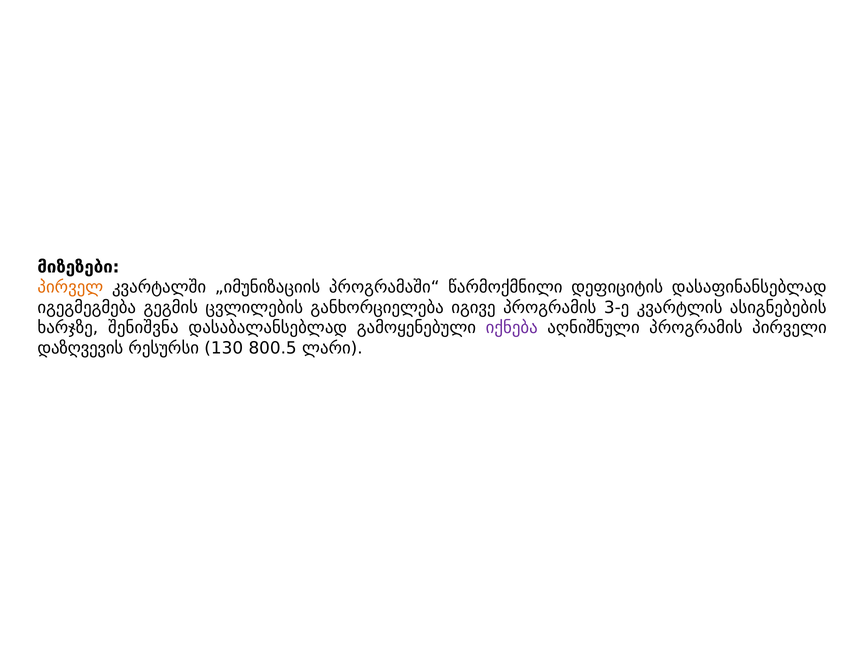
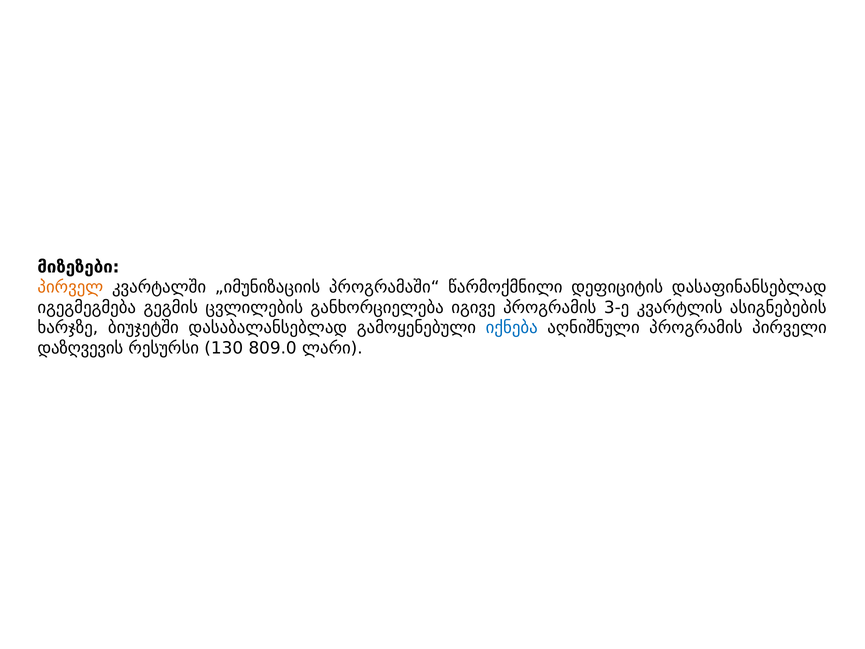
შენიშვნა: შენიშვნა -> ბიუჯეტში (143, 328)
იქნება colour: purple -> blue (512, 328)
800.5: 800.5 -> 809.0 (273, 348)
